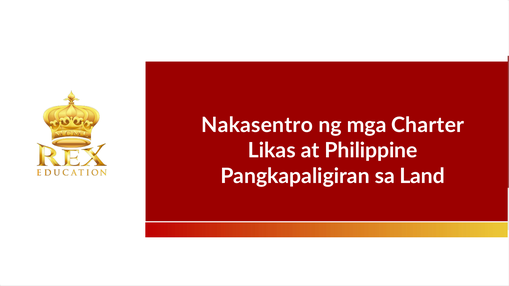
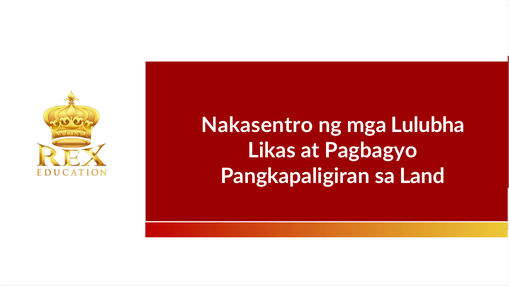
Charter: Charter -> Lulubha (428, 125)
Philippine: Philippine -> Pagbagyo (371, 151)
